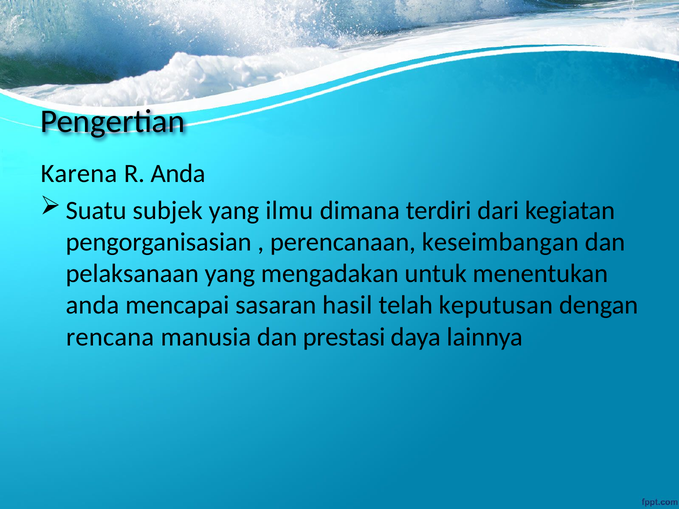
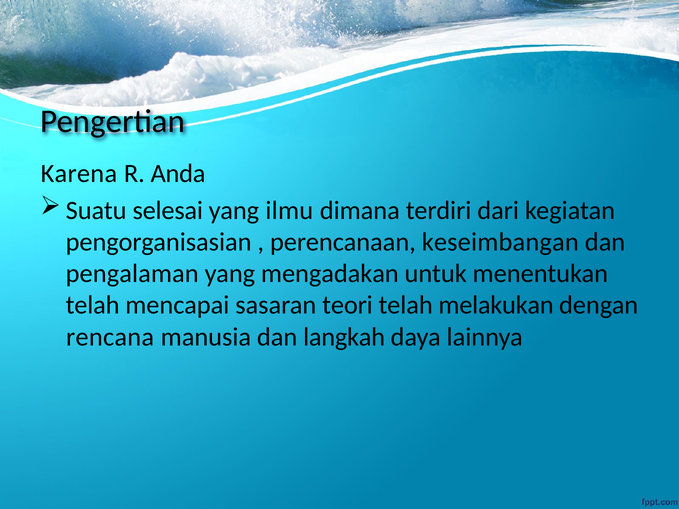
subjek: subjek -> selesai (168, 210)
pelaksanaan: pelaksanaan -> pengalaman (132, 274)
anda: anda -> telah (93, 305)
hasil: hasil -> teori (348, 305)
keputusan: keputusan -> melakukan (496, 305)
prestasi: prestasi -> langkah (344, 337)
